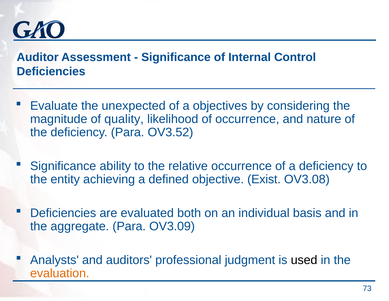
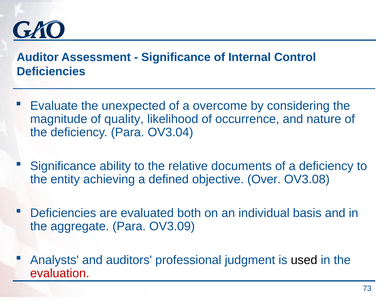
objectives: objectives -> overcome (220, 106)
OV3.52: OV3.52 -> OV3.04 (170, 132)
relative occurrence: occurrence -> documents (241, 166)
Exist: Exist -> Over (264, 179)
evaluation colour: orange -> red (60, 273)
